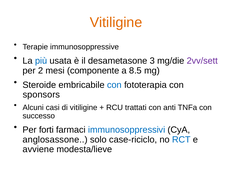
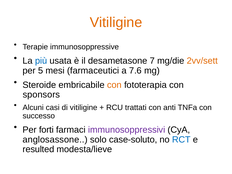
3: 3 -> 7 (152, 61)
2vv/sett colour: purple -> orange (202, 61)
2: 2 -> 5 (41, 71)
componente: componente -> farmaceutici (93, 71)
8.5: 8.5 -> 7.6 (135, 71)
con colour: blue -> orange (114, 85)
immunosoppressivi colour: blue -> purple (127, 130)
case-riciclo: case-riciclo -> case-soluto (133, 140)
avviene: avviene -> resulted (38, 149)
